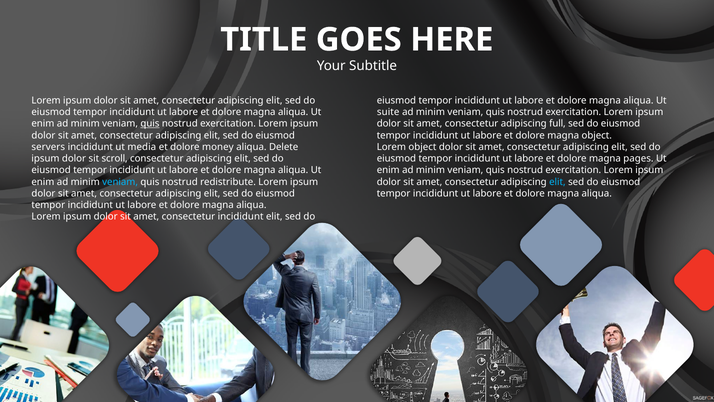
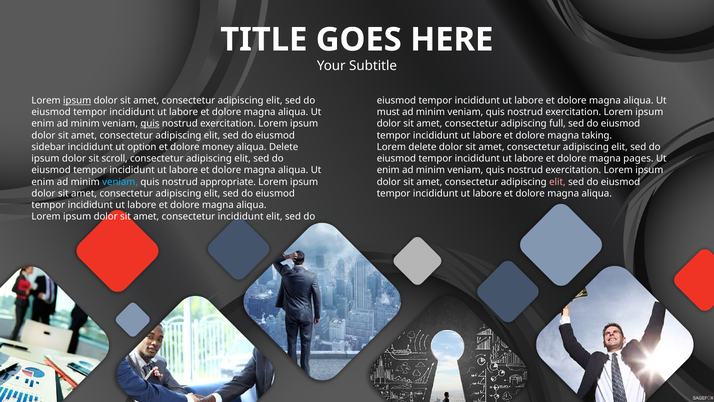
ipsum underline: none -> present (77, 100)
suite: suite -> must (388, 112)
magna object: object -> taking (597, 135)
servers: servers -> sidebar (48, 147)
media: media -> option (142, 147)
Lorem object: object -> delete (422, 147)
redistribute: redistribute -> appropriate (228, 182)
elit colour: light blue -> pink (557, 182)
